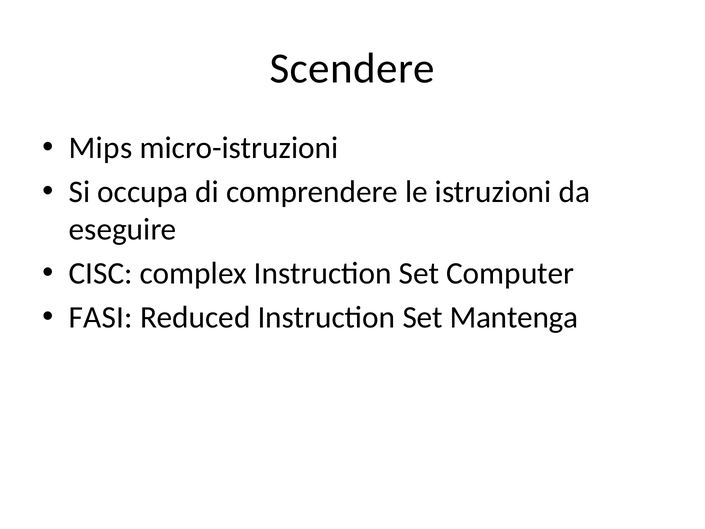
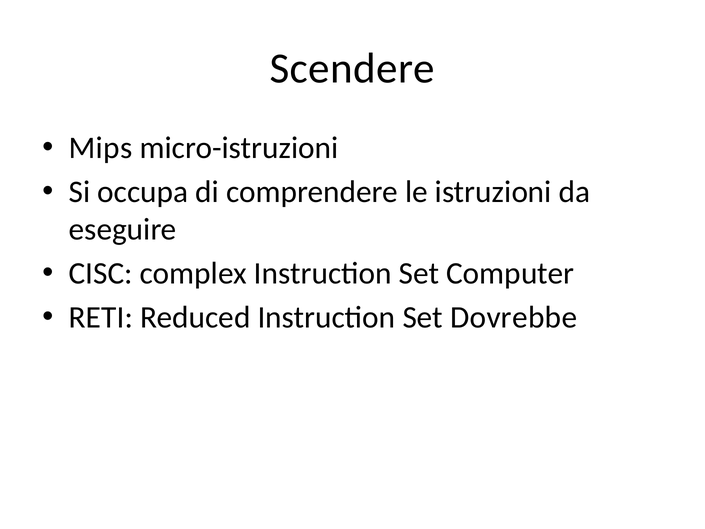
FASI: FASI -> RETI (101, 317)
Mantenga: Mantenga -> Dovrebbe (514, 317)
